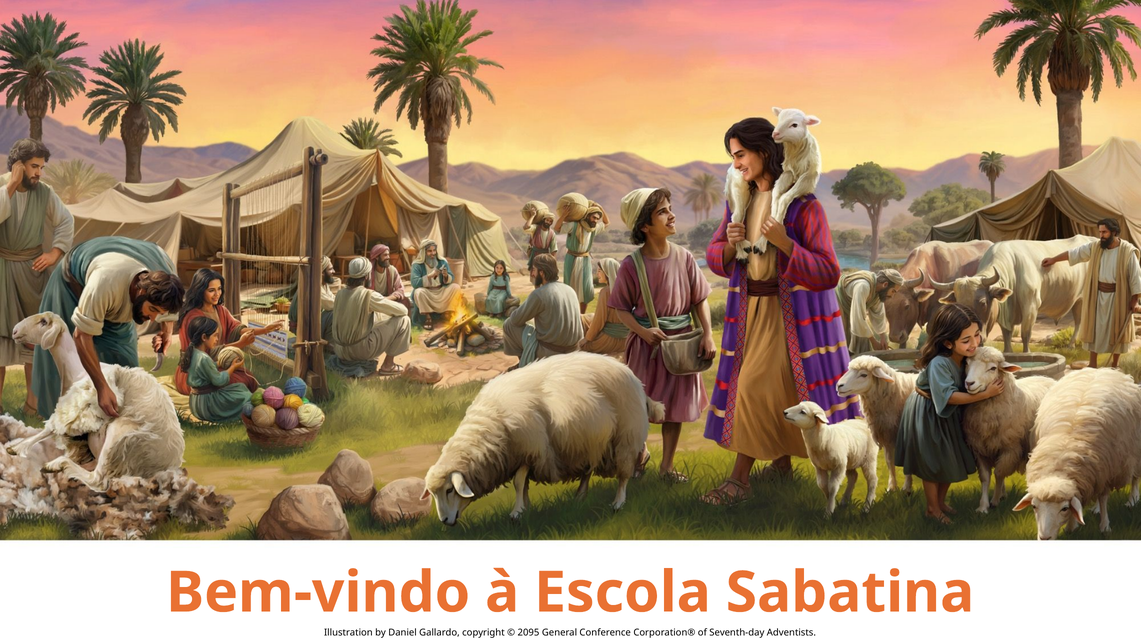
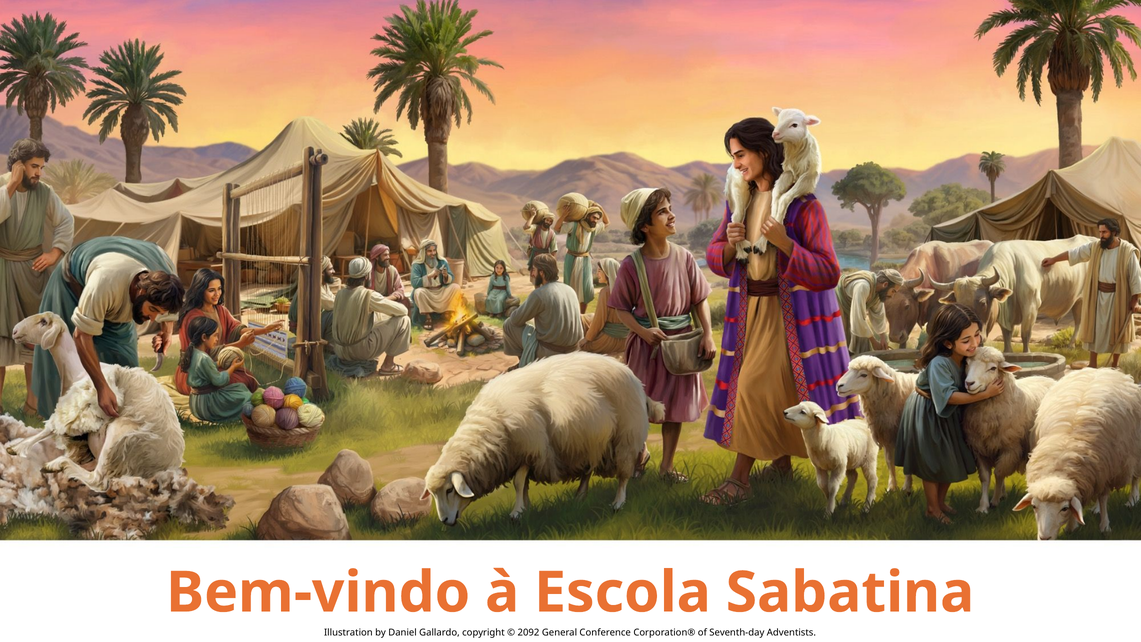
2095: 2095 -> 2092 (528, 632)
